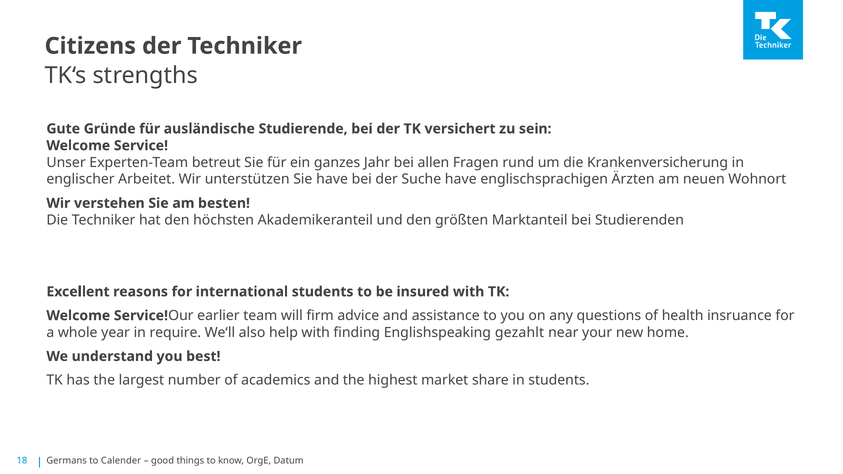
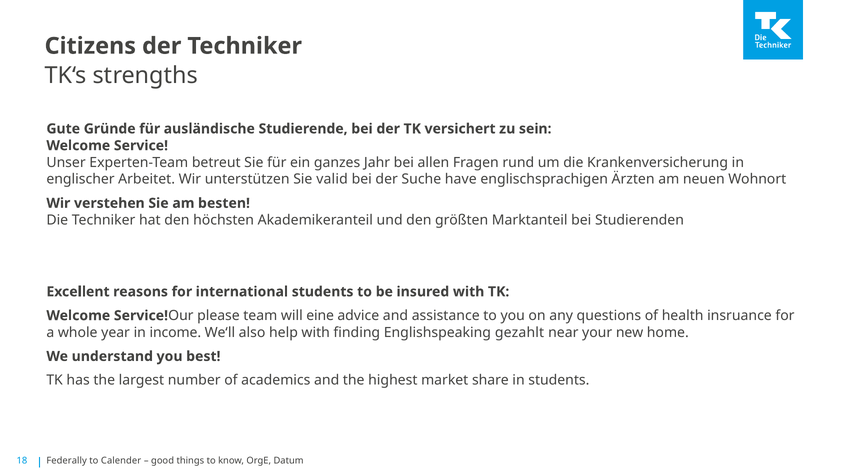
Sie have: have -> valid (332, 179)
earlier: earlier -> please (218, 316)
firm: firm -> eine (320, 316)
require: require -> income (175, 333)
Germans: Germans -> Federally (67, 461)
